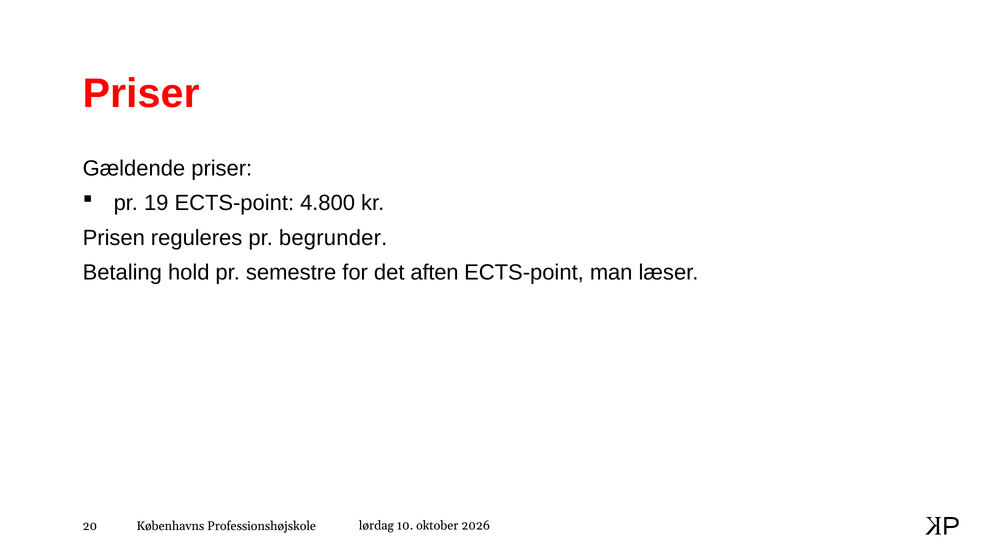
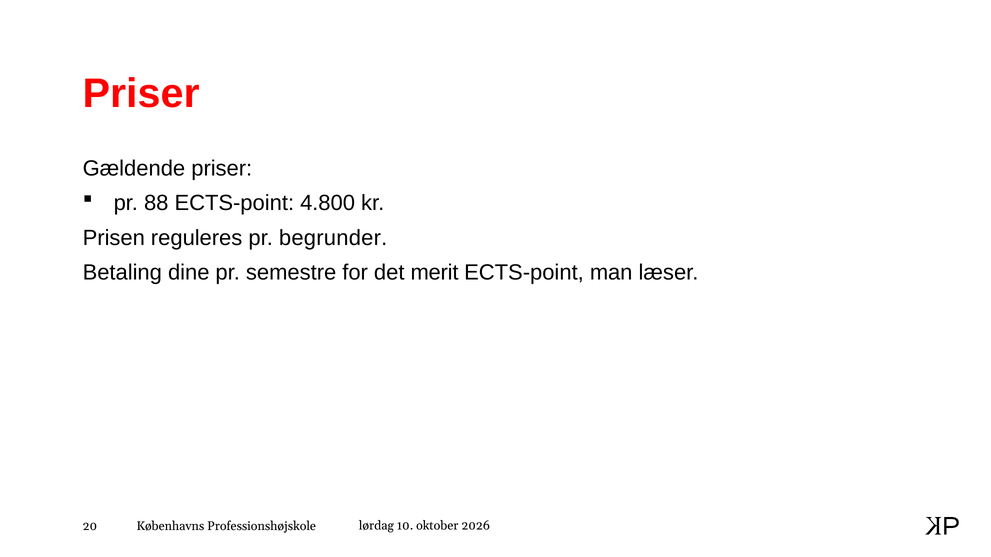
19: 19 -> 88 (156, 203)
hold: hold -> dine (189, 273)
aften: aften -> merit (434, 273)
